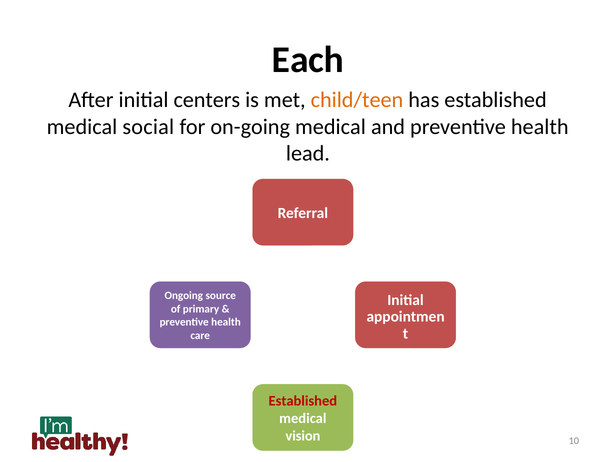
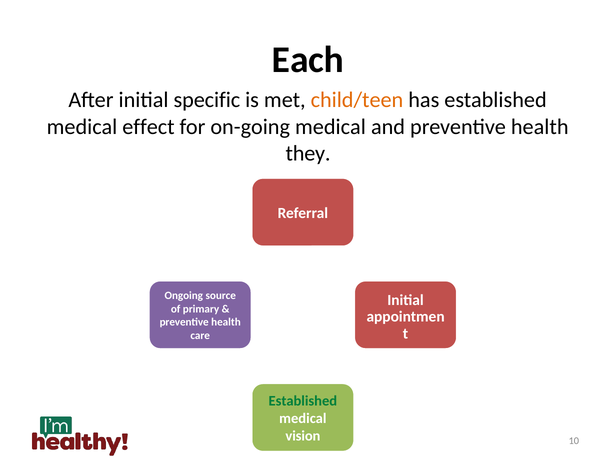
centers: centers -> specific (207, 100)
social: social -> effect (148, 127)
lead: lead -> they (308, 153)
Established colour: red -> green (303, 401)
